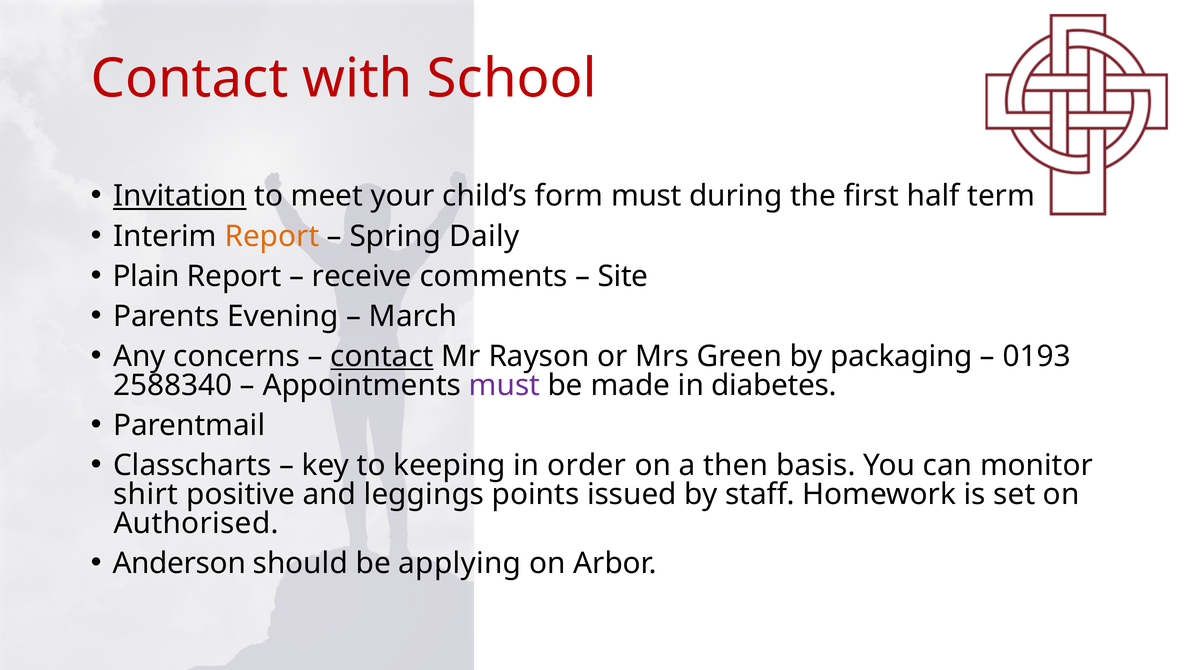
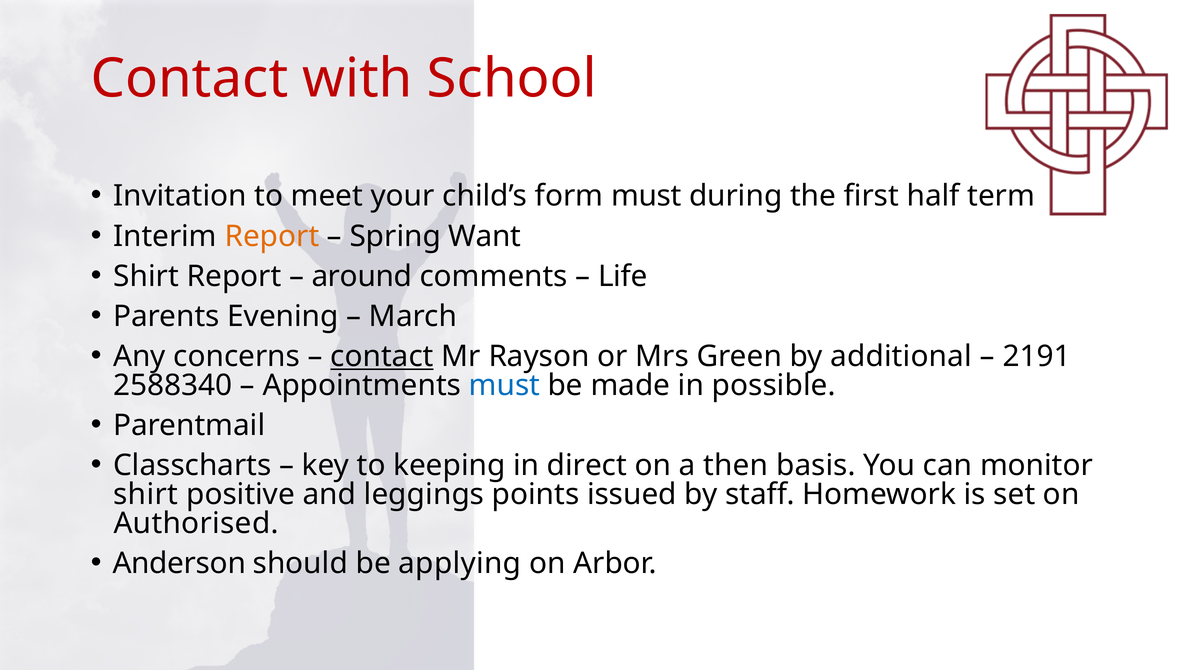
Invitation underline: present -> none (180, 196)
Daily: Daily -> Want (485, 236)
Plain: Plain -> Shirt (146, 276)
receive: receive -> around (362, 276)
Site: Site -> Life (623, 276)
packaging: packaging -> additional (901, 356)
0193: 0193 -> 2191 (1037, 356)
must colour: purple -> blue (504, 385)
diabetes: diabetes -> possible (774, 385)
order: order -> direct (587, 466)
